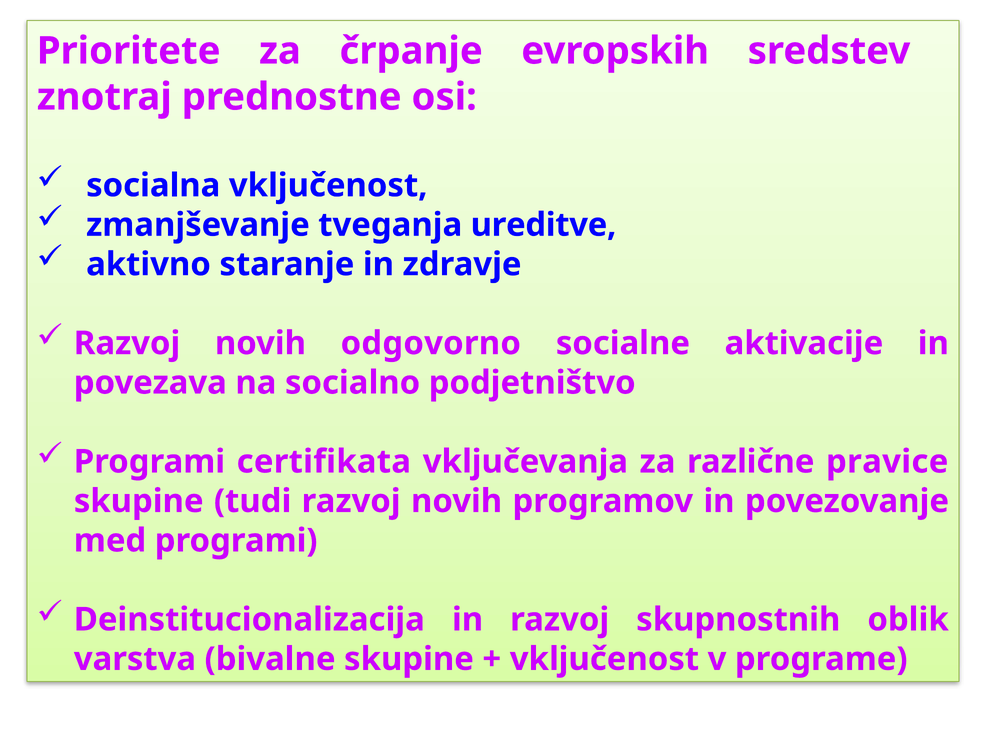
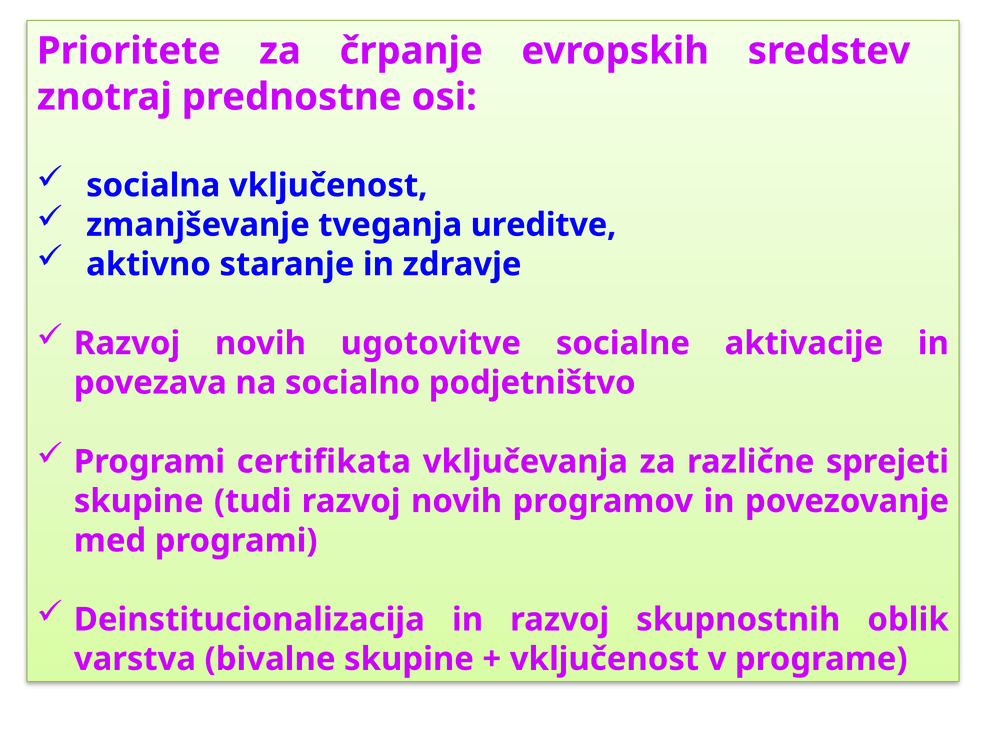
odgovorno: odgovorno -> ugotovitve (431, 343)
pravice: pravice -> sprejeti (888, 461)
